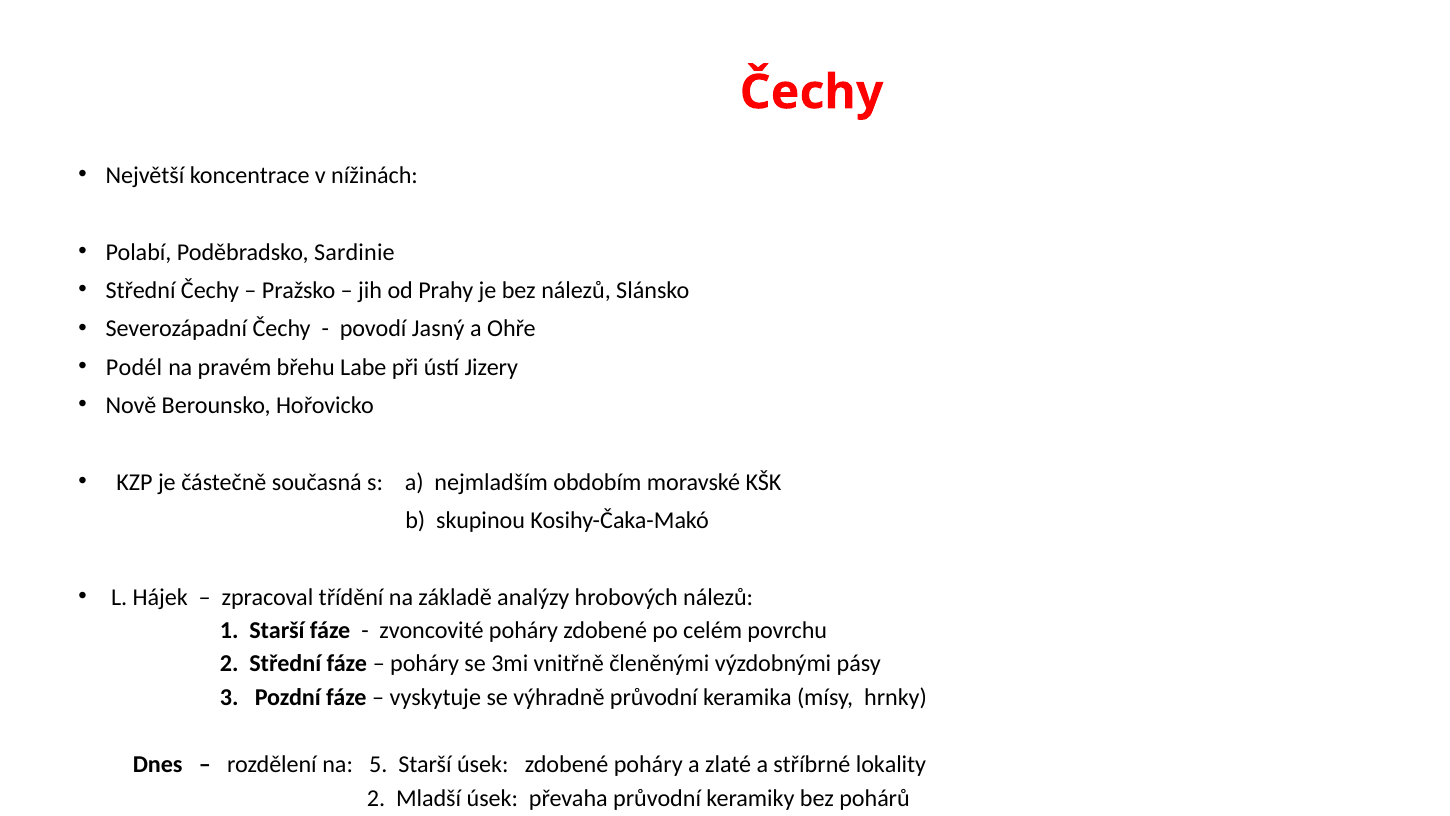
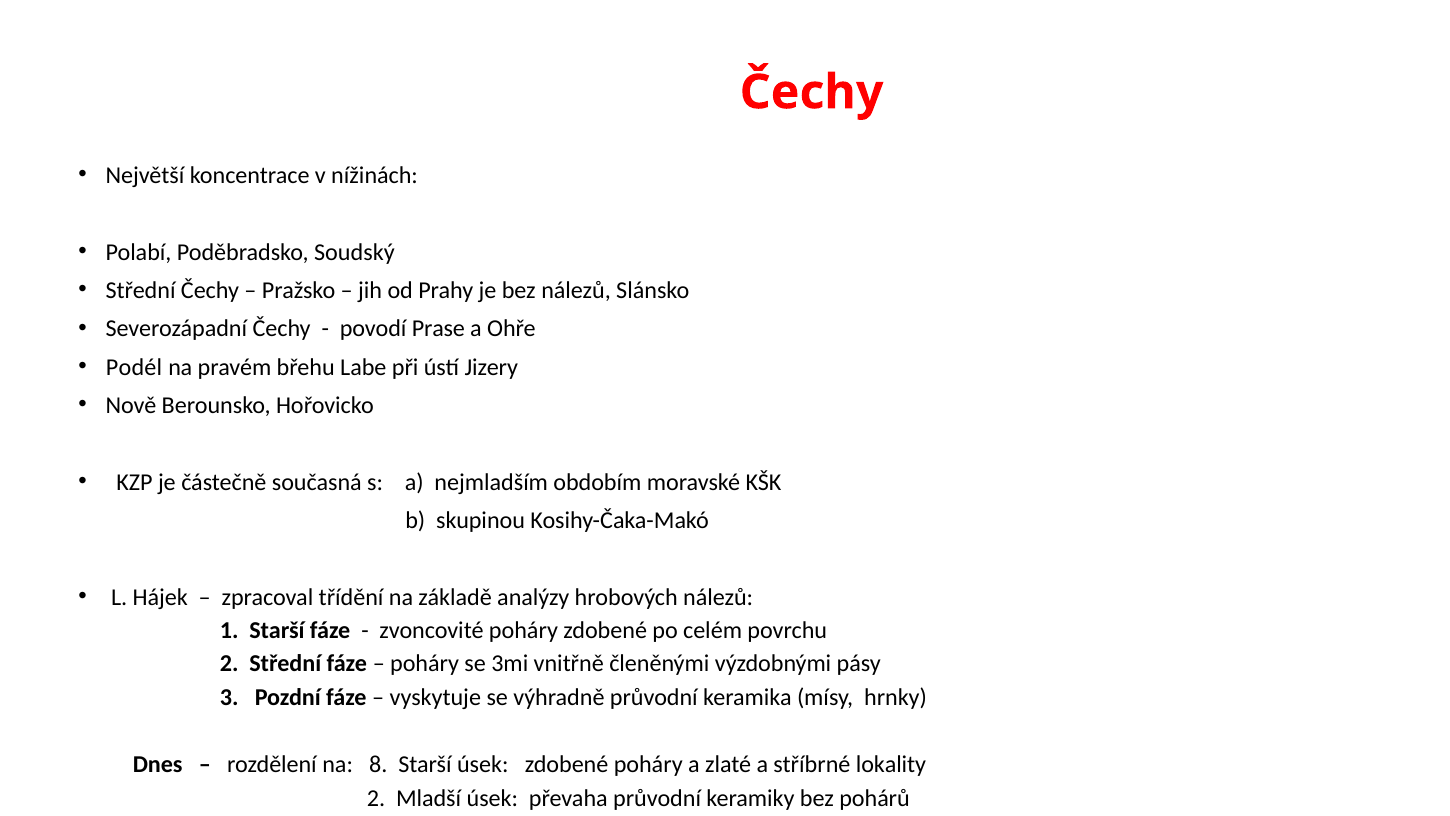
Sardinie: Sardinie -> Soudský (354, 252)
Jasný: Jasný -> Prase (438, 329)
5: 5 -> 8 (378, 764)
